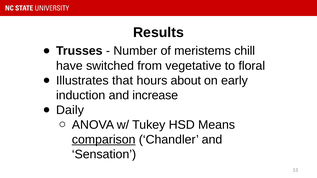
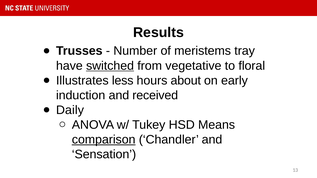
chill: chill -> tray (245, 51)
switched underline: none -> present (110, 66)
that: that -> less (123, 81)
increase: increase -> received (155, 95)
